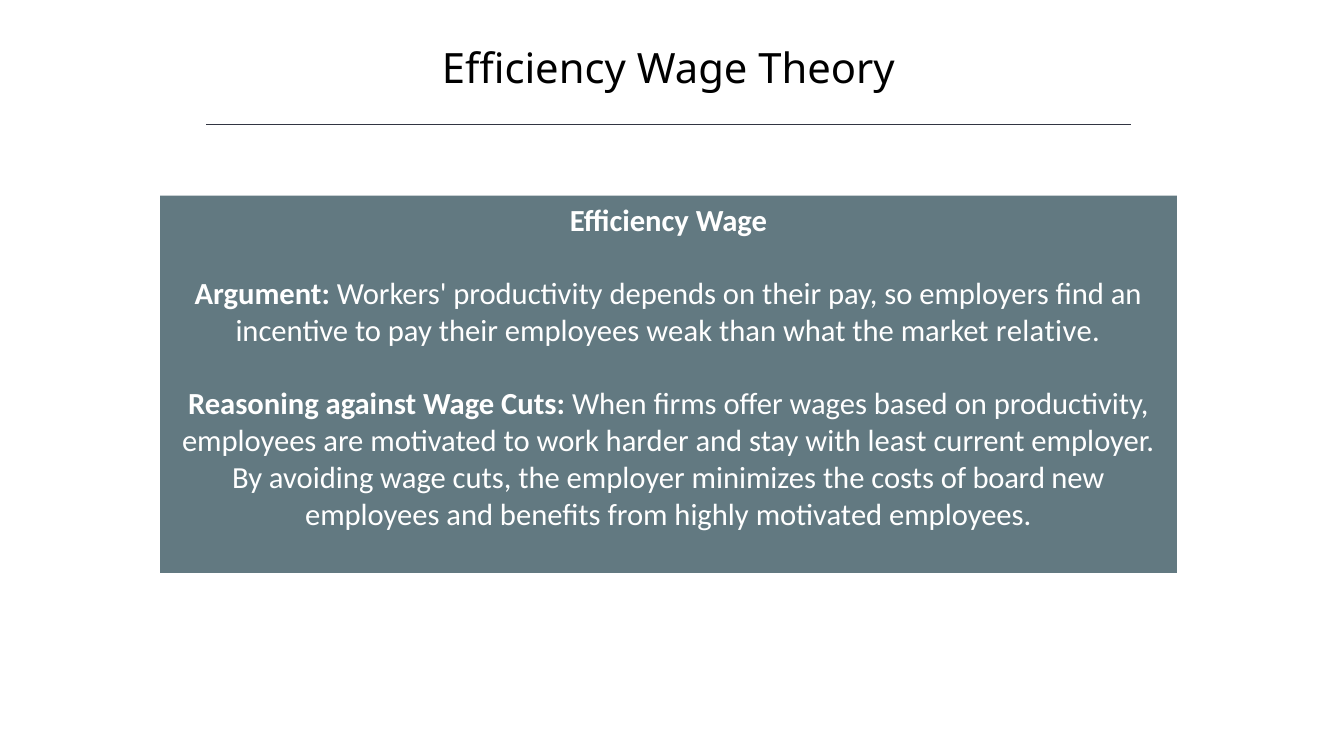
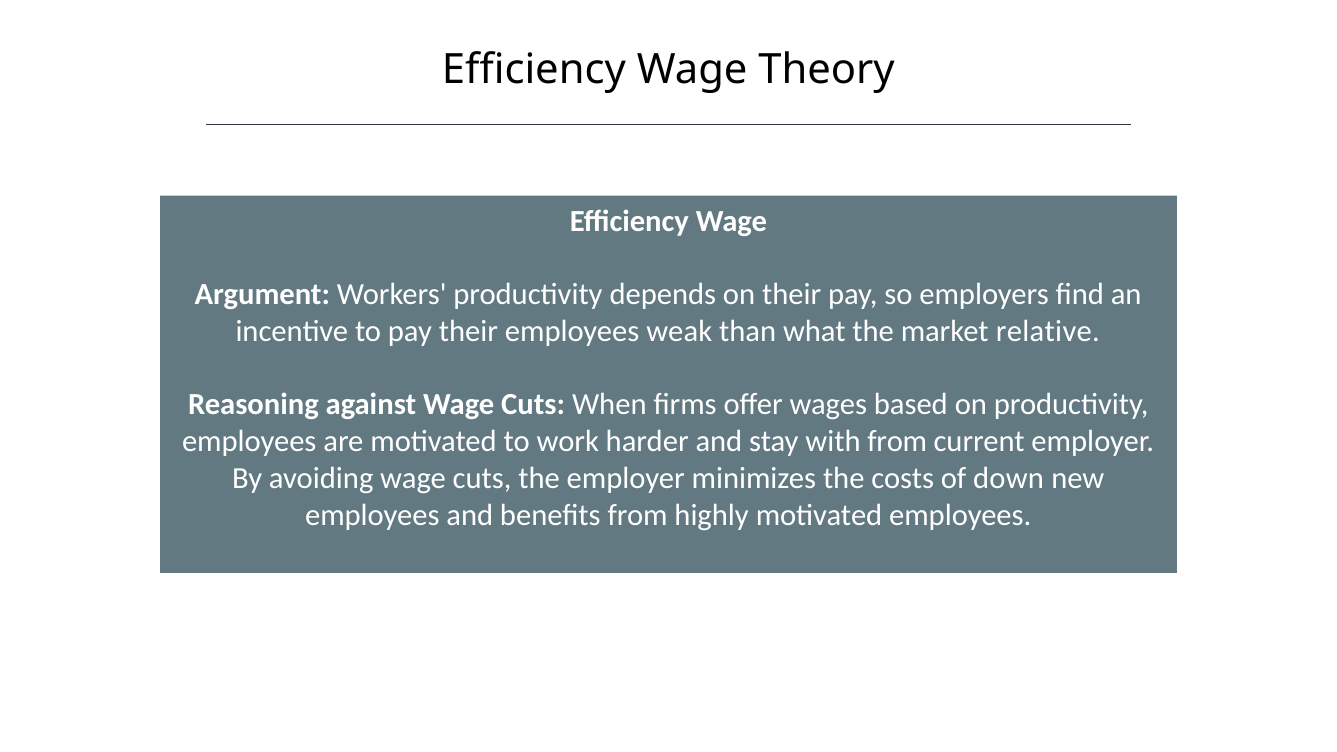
with least: least -> from (897, 442)
board: board -> down (1009, 478)
